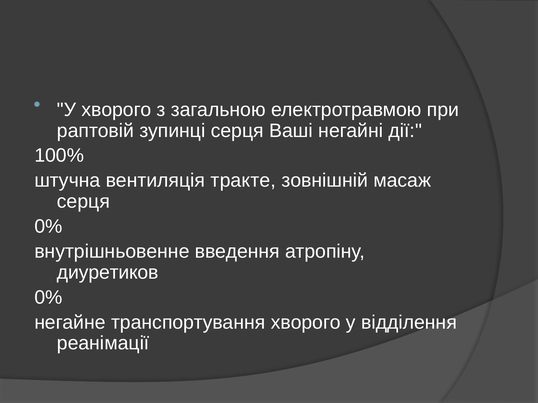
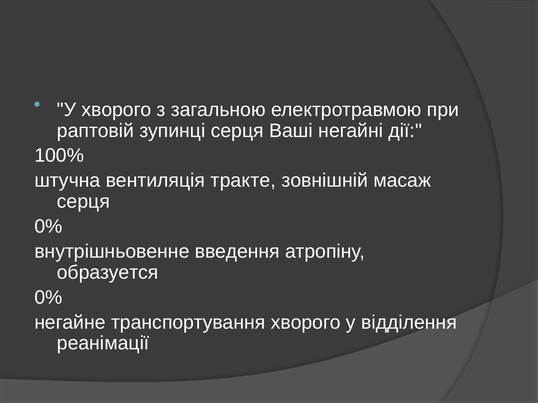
диуретиков: диуретиков -> образуется (108, 273)
